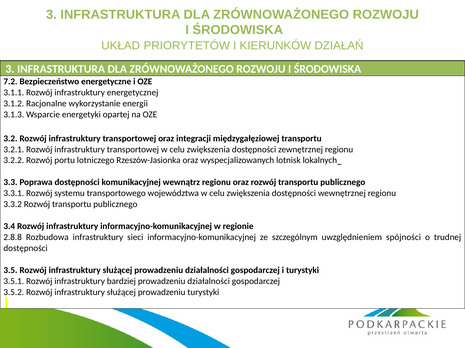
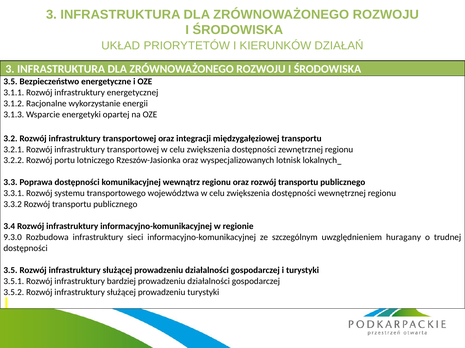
7.2: 7.2 -> 3.5 (10, 82)
2.8.8: 2.8.8 -> 9.3.0 (13, 238)
spójności: spójności -> huragany (403, 238)
